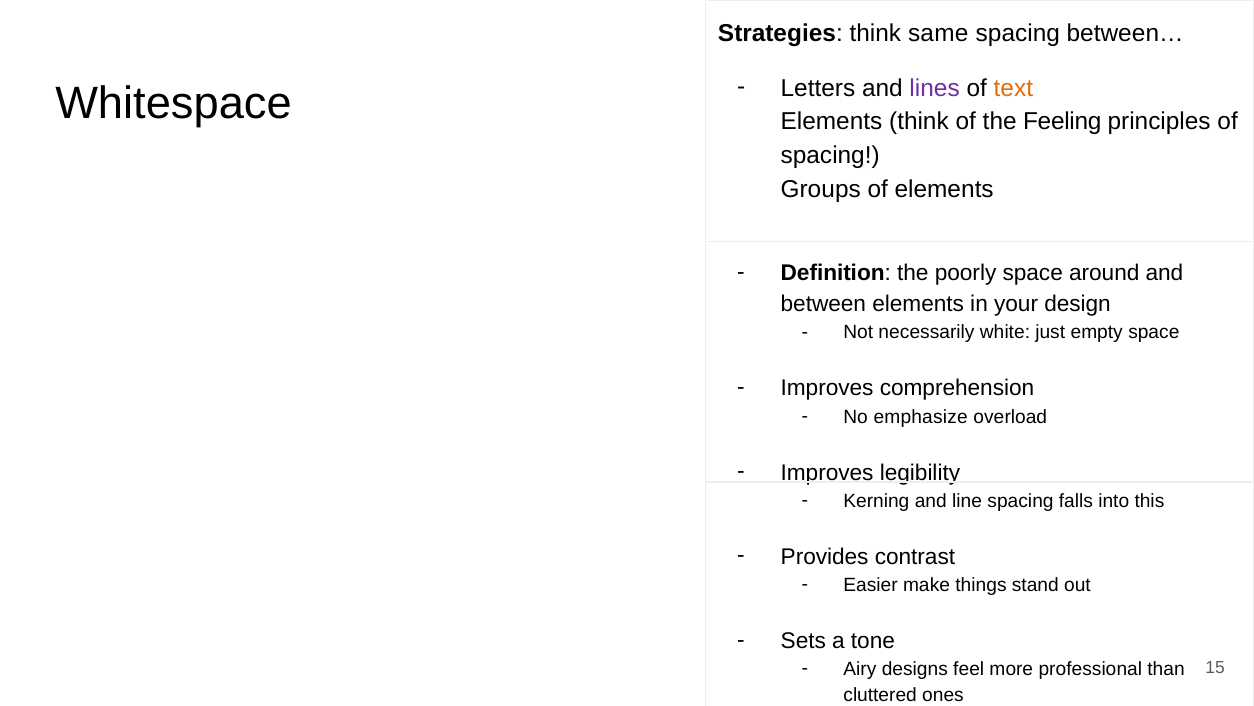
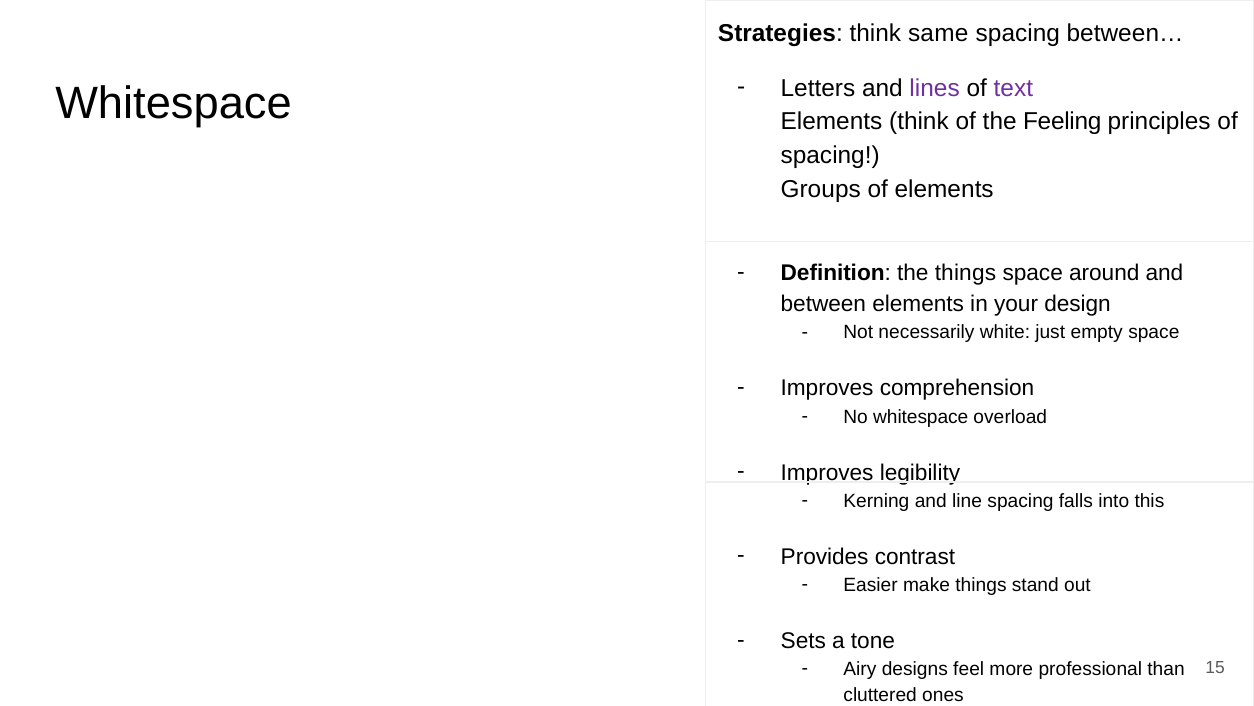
text colour: orange -> purple (1013, 88)
the poorly: poorly -> things (965, 273)
No emphasize: emphasize -> whitespace (921, 416)
